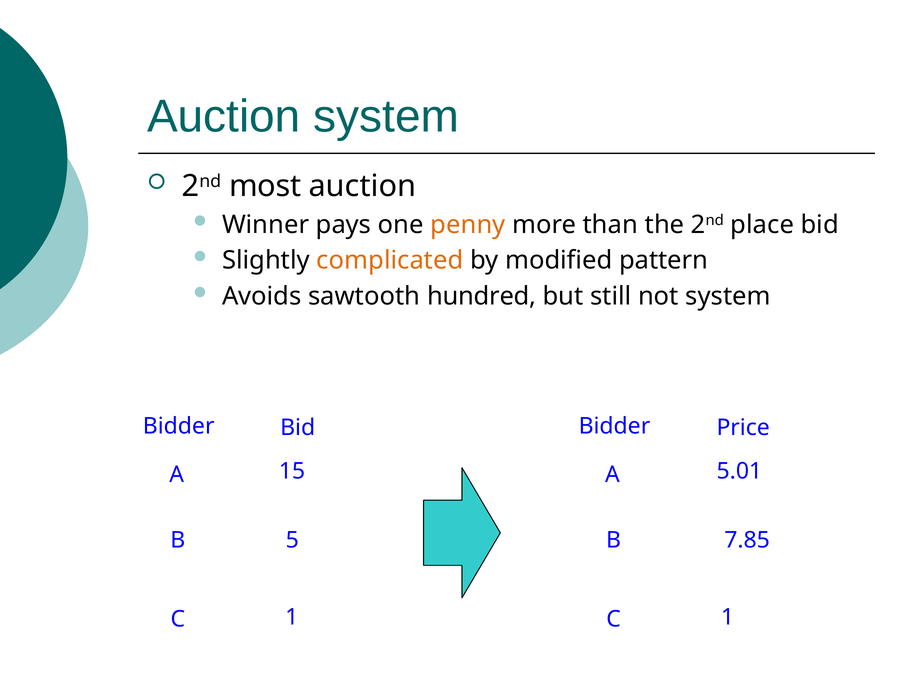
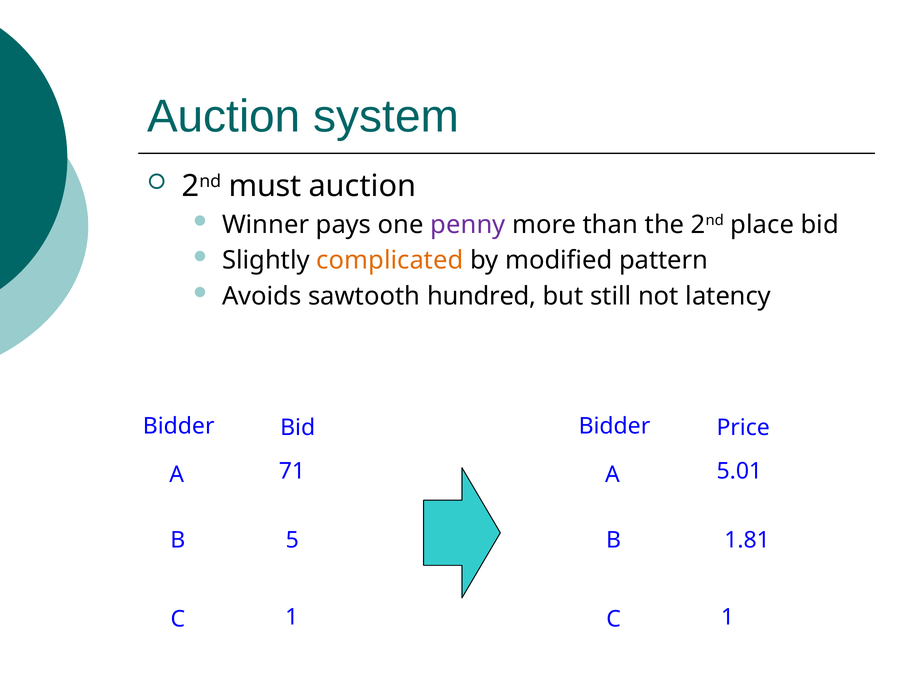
most: most -> must (265, 186)
penny colour: orange -> purple (468, 225)
not system: system -> latency (728, 297)
15: 15 -> 71 (292, 472)
7.85: 7.85 -> 1.81 (747, 541)
